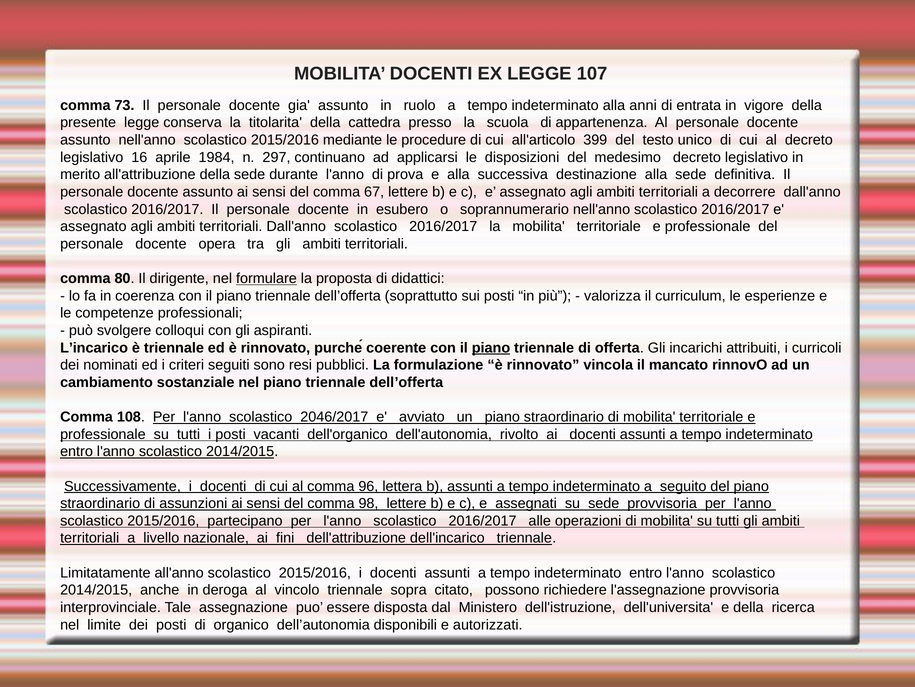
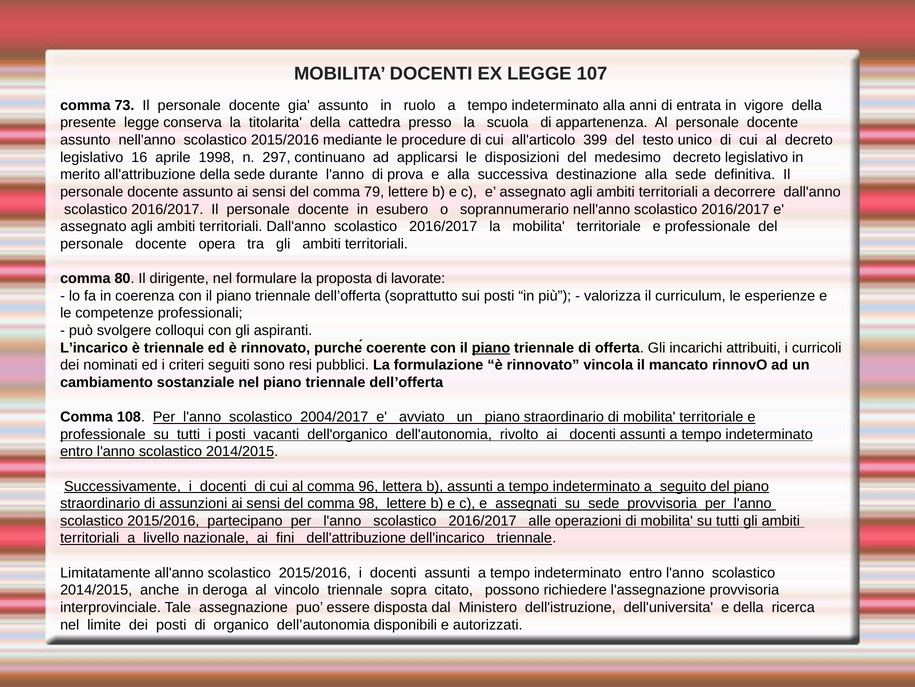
1984: 1984 -> 1998 (217, 157)
67: 67 -> 79 (374, 192)
formulare underline: present -> none (266, 278)
didattici: didattici -> lavorate (418, 278)
2046/2017: 2046/2017 -> 2004/2017 (334, 417)
